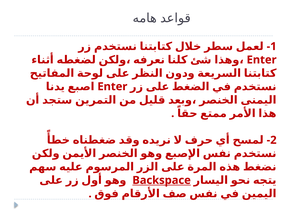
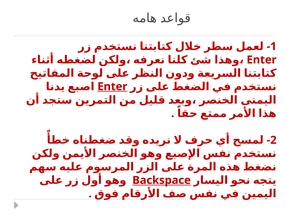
Enter underline: none -> present (112, 87)
